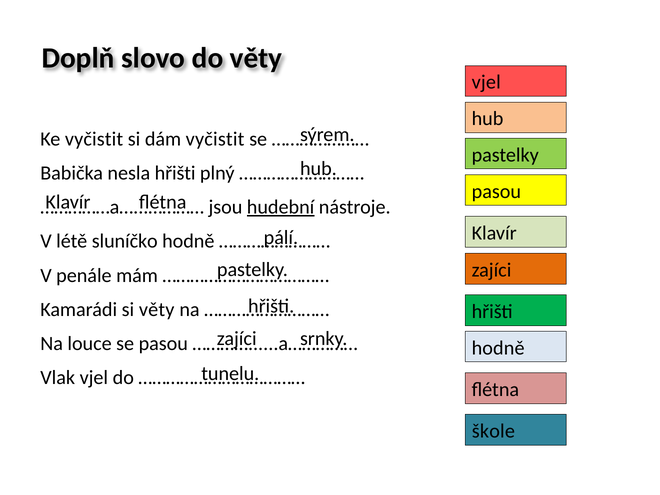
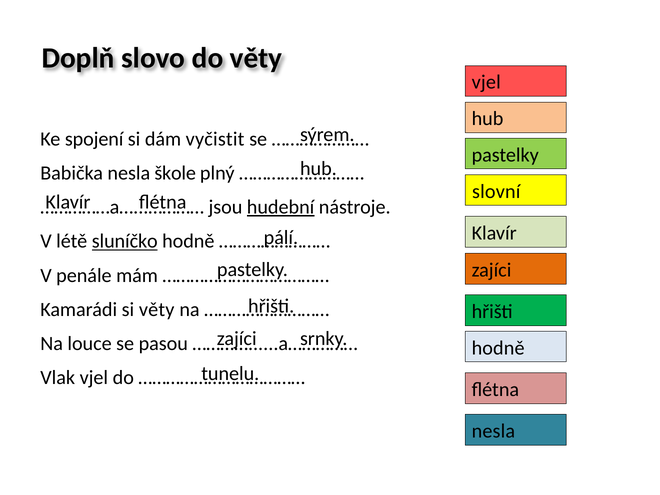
Ke vyčistit: vyčistit -> spojení (94, 139)
nesla hřišti: hřišti -> škole (175, 173)
pasou: pasou -> slovní (496, 192)
sluníčko underline: none -> present (125, 241)
škole: škole -> nesla (493, 431)
